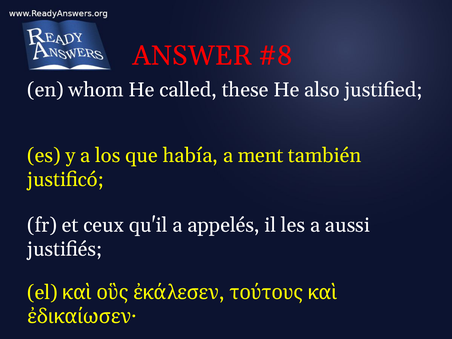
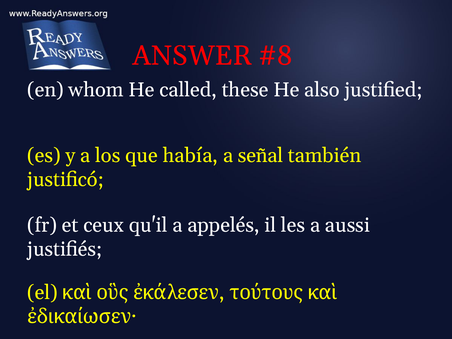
ment: ment -> señal (261, 156)
